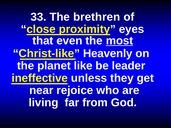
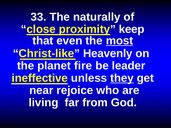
brethren: brethren -> naturally (97, 17)
eyes: eyes -> keep (132, 29)
like: like -> fire (83, 66)
they underline: none -> present (122, 78)
